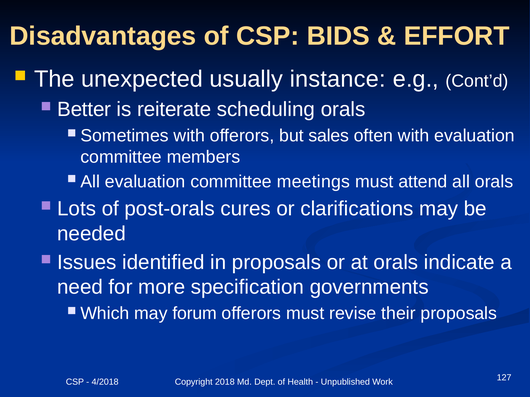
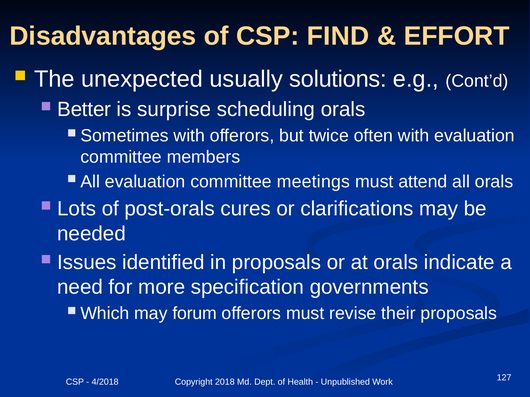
BIDS: BIDS -> FIND (338, 36)
instance: instance -> solutions (338, 79)
reiterate: reiterate -> surprise (174, 110)
sales: sales -> twice (329, 136)
